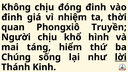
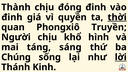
Không: Không -> Thành (16, 7)
nhiệm: nhiệm -> quyền (72, 17)
thời underline: none -> present (117, 17)
hiểm: hiểm -> sáng (70, 47)
